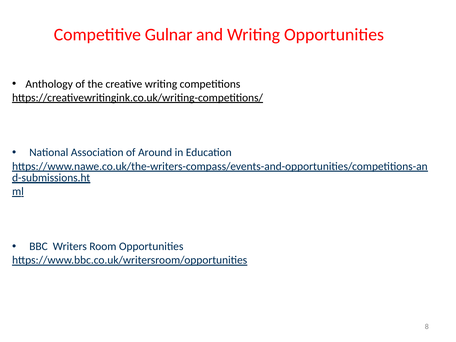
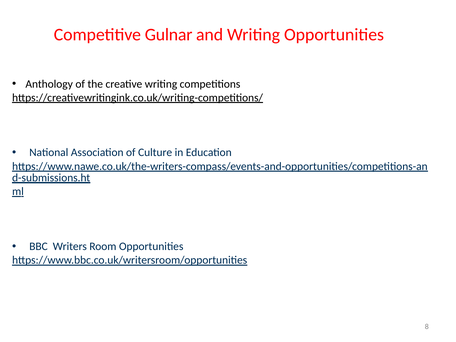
Around: Around -> Culture (155, 153)
